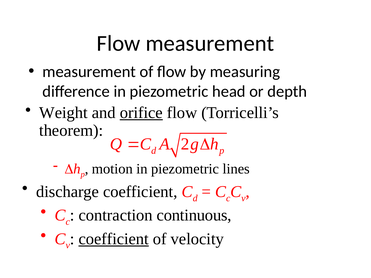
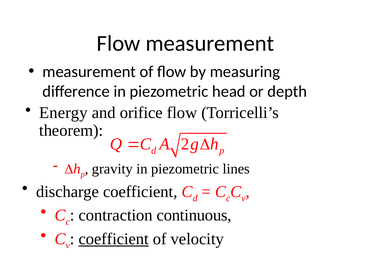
Weight: Weight -> Energy (63, 113)
orifice underline: present -> none (141, 113)
motion: motion -> gravity (112, 169)
